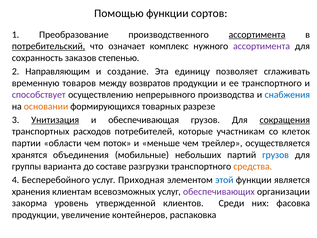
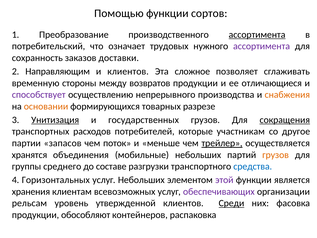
потребительский underline: present -> none (49, 46)
комплекс: комплекс -> трудовых (169, 46)
степенью: степенью -> доставки (119, 58)
и создание: создание -> клиентов (128, 71)
единицу: единицу -> сложное (192, 71)
товаров: товаров -> стороны (79, 83)
ее транспортного: транспортного -> отличающиеся (272, 83)
снабжения colour: blue -> orange (287, 95)
обеспечивающая: обеспечивающая -> государственных (144, 120)
клеток: клеток -> другое (296, 131)
области: области -> запасов (63, 143)
трейлер underline: none -> present (222, 143)
грузов colour: blue -> orange (276, 155)
варианта: варианта -> среднего (62, 166)
средства colour: orange -> blue (253, 166)
Бесперебойного: Бесперебойного -> Горизонтальных (56, 180)
услуг Приходная: Приходная -> Небольших (141, 180)
этой colour: blue -> purple (224, 180)
закорма: закорма -> рельсам (29, 203)
Среди underline: none -> present (231, 203)
увеличение: увеличение -> обособляют (86, 215)
